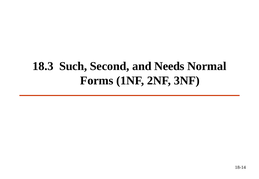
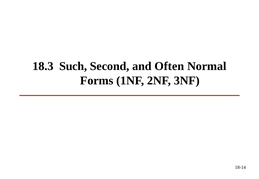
Needs: Needs -> Often (169, 66)
